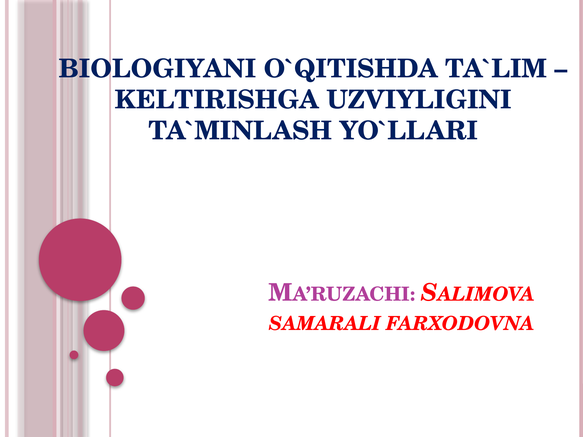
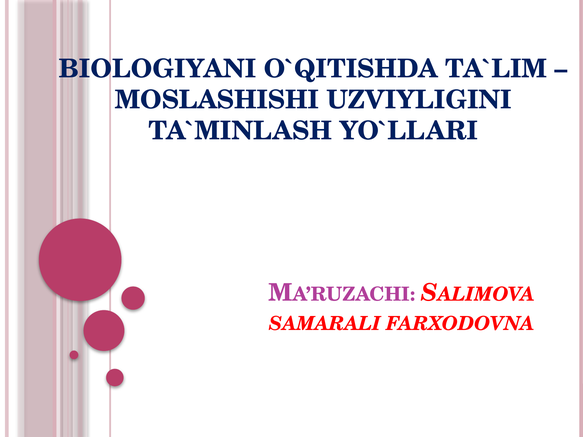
KELTIRISHGA: KELTIRISHGA -> MOSLASHISHI (217, 100)
